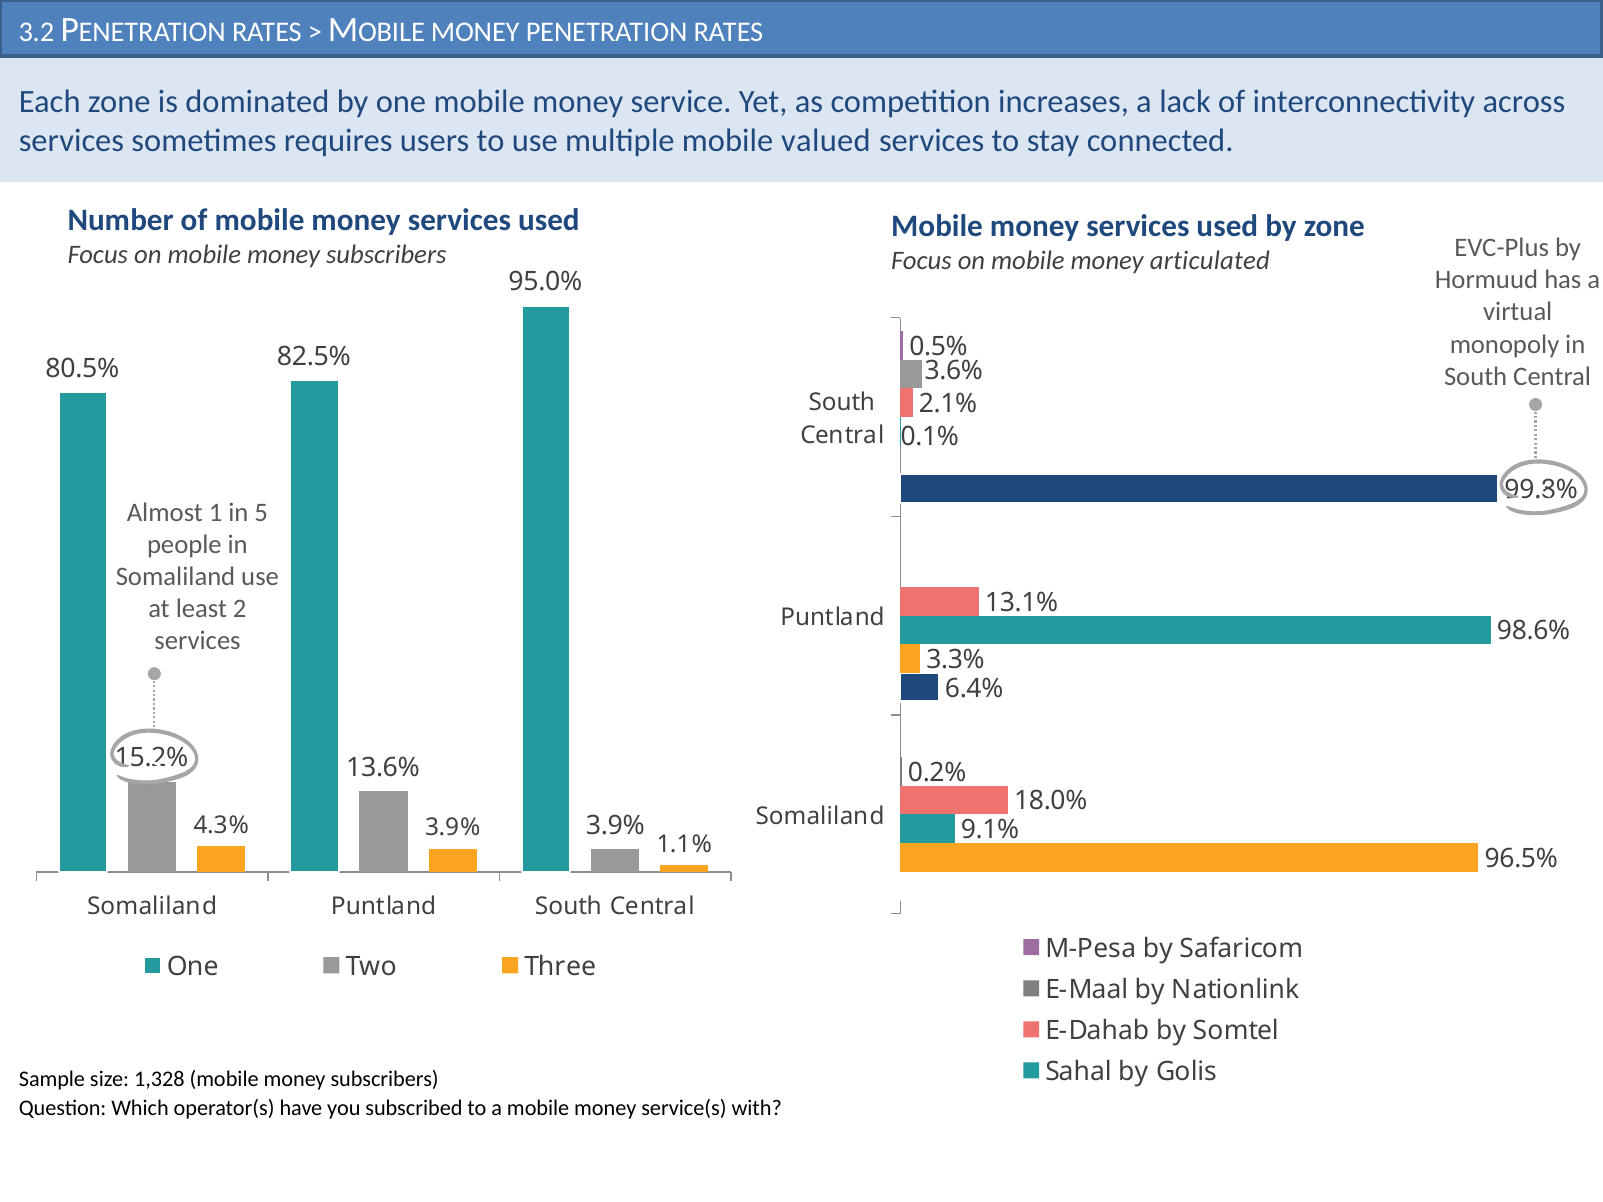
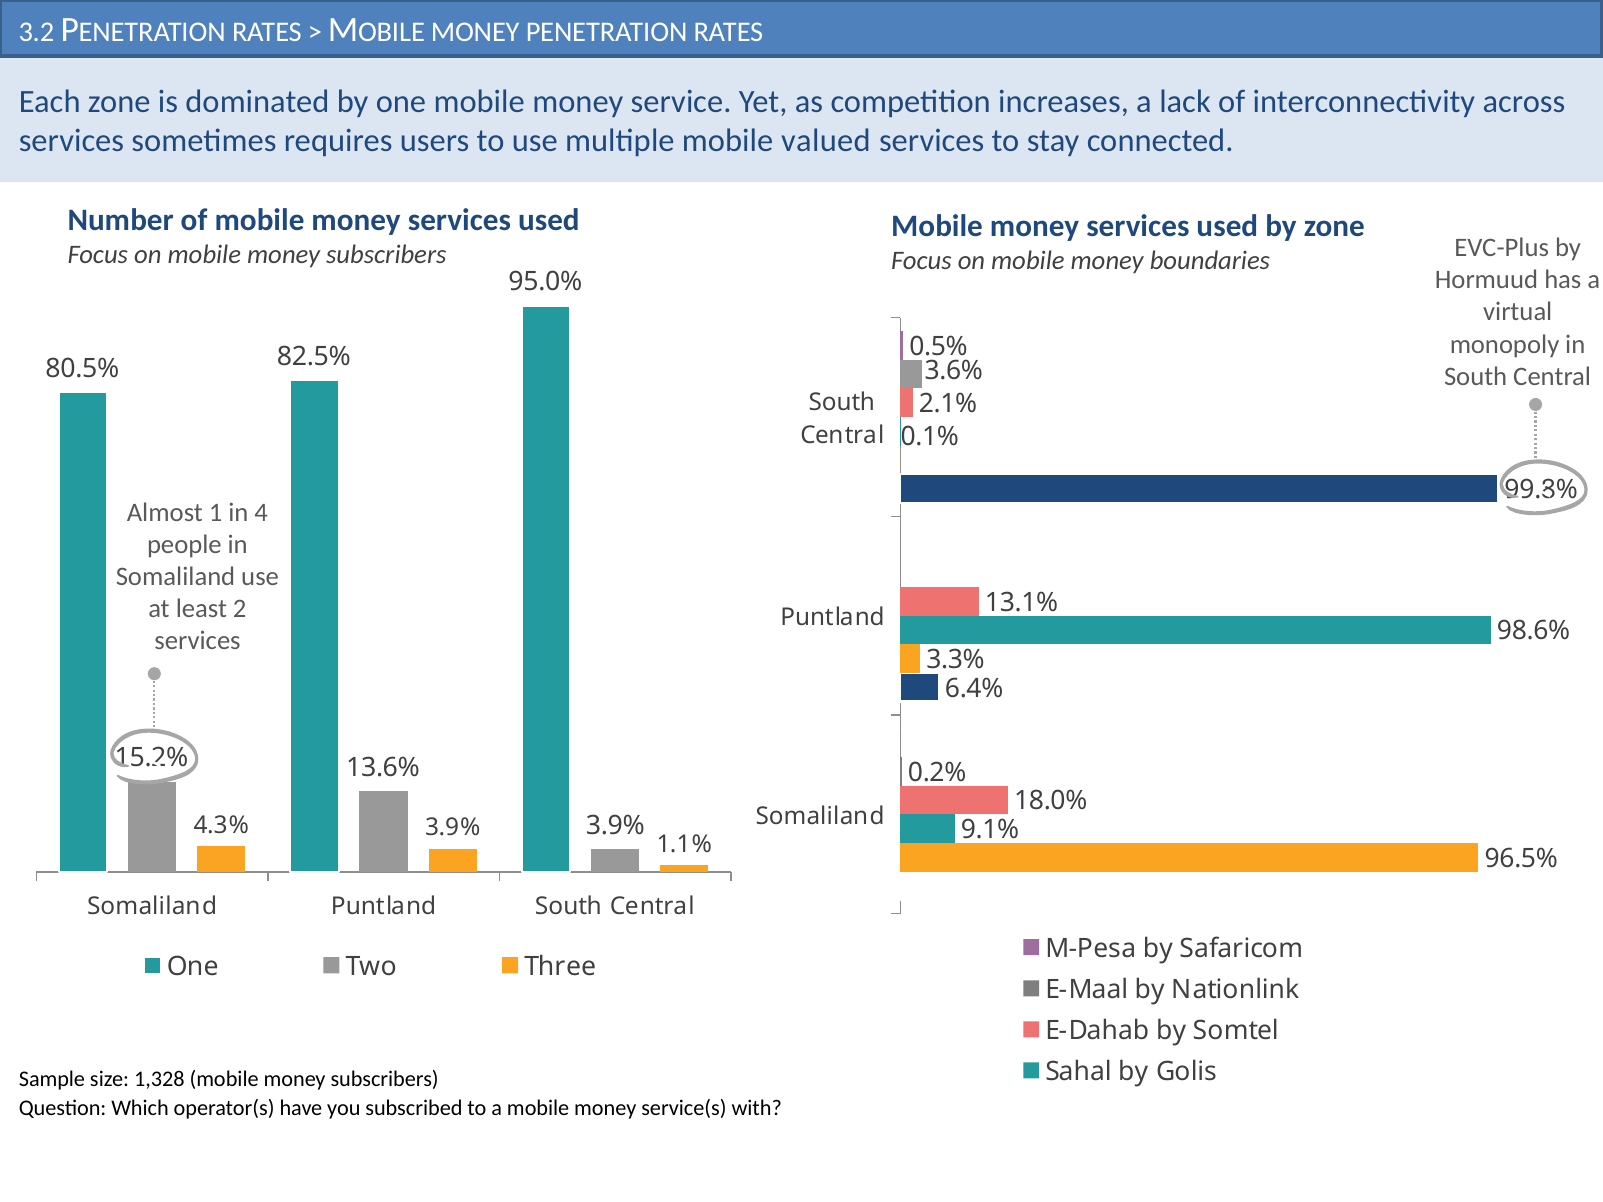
articulated: articulated -> boundaries (1210, 260)
5: 5 -> 4 (261, 513)
